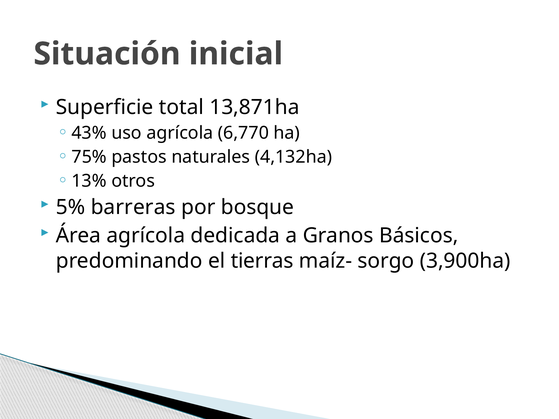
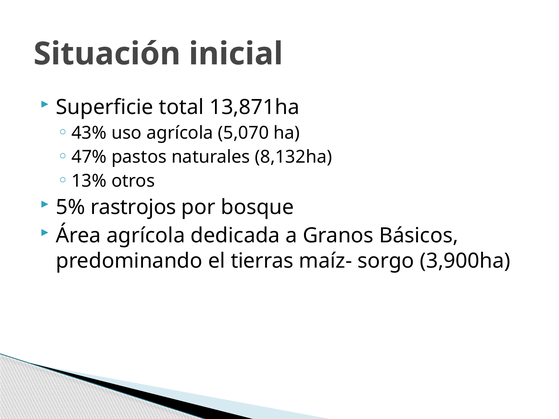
6,770: 6,770 -> 5,070 (243, 133)
75%: 75% -> 47% (89, 157)
4,132ha: 4,132ha -> 8,132ha (293, 157)
barreras: barreras -> rastrojos (133, 208)
